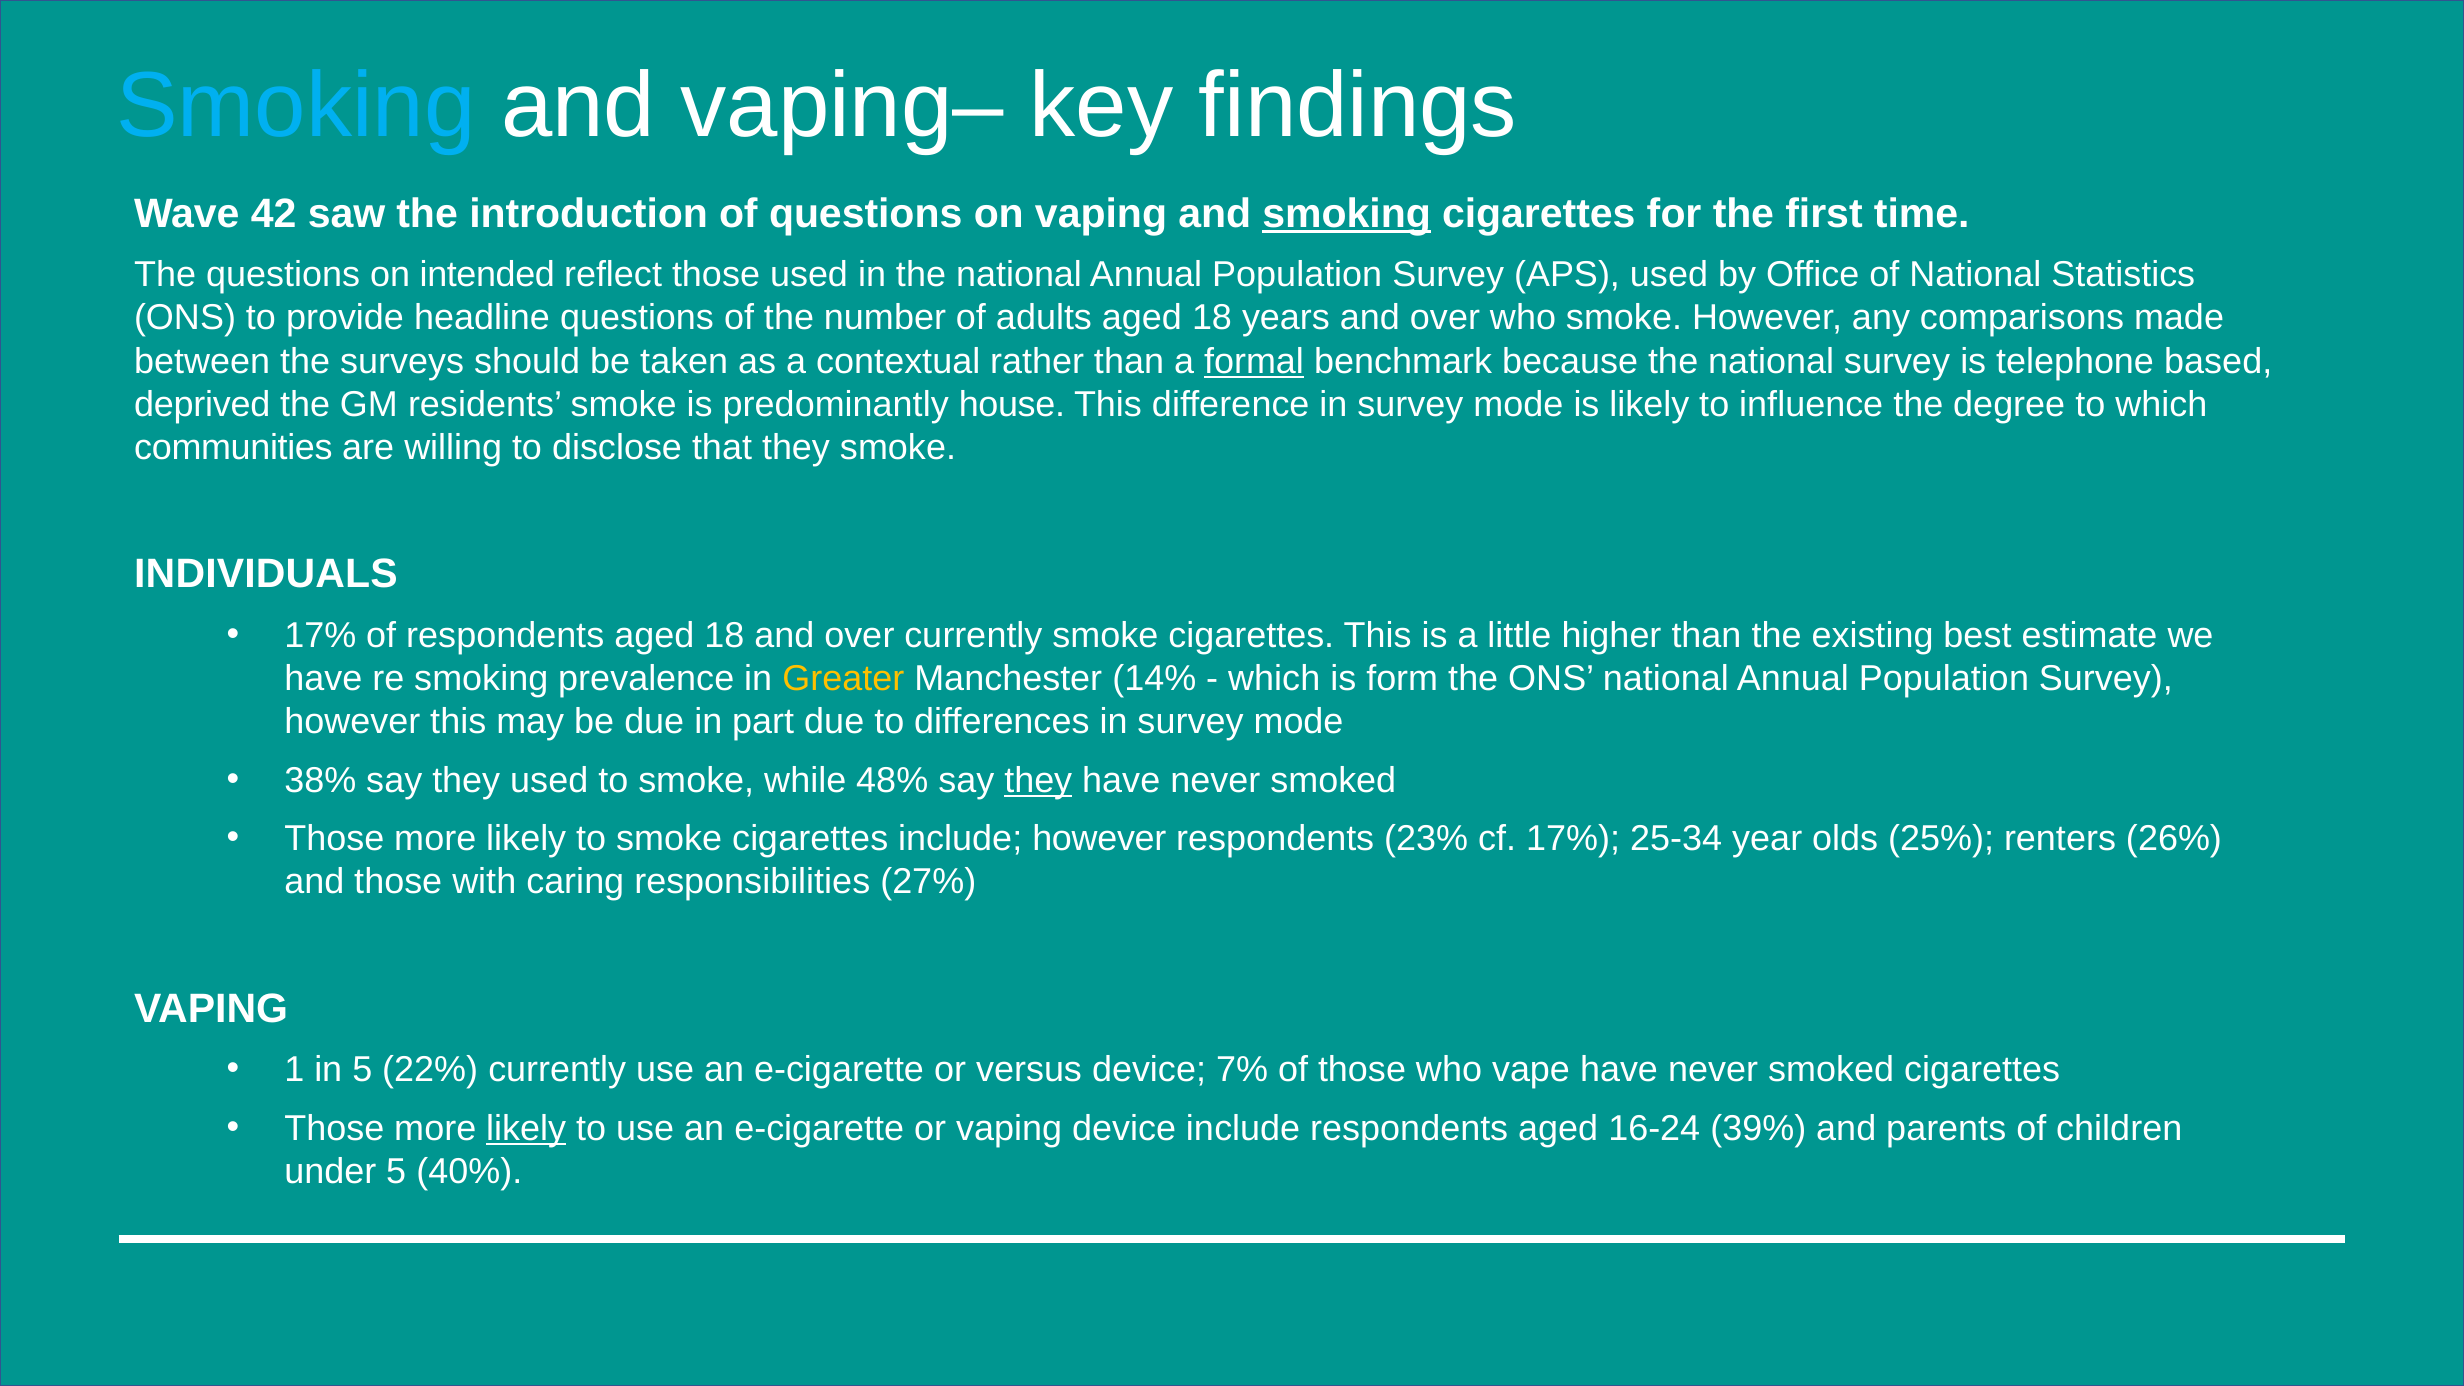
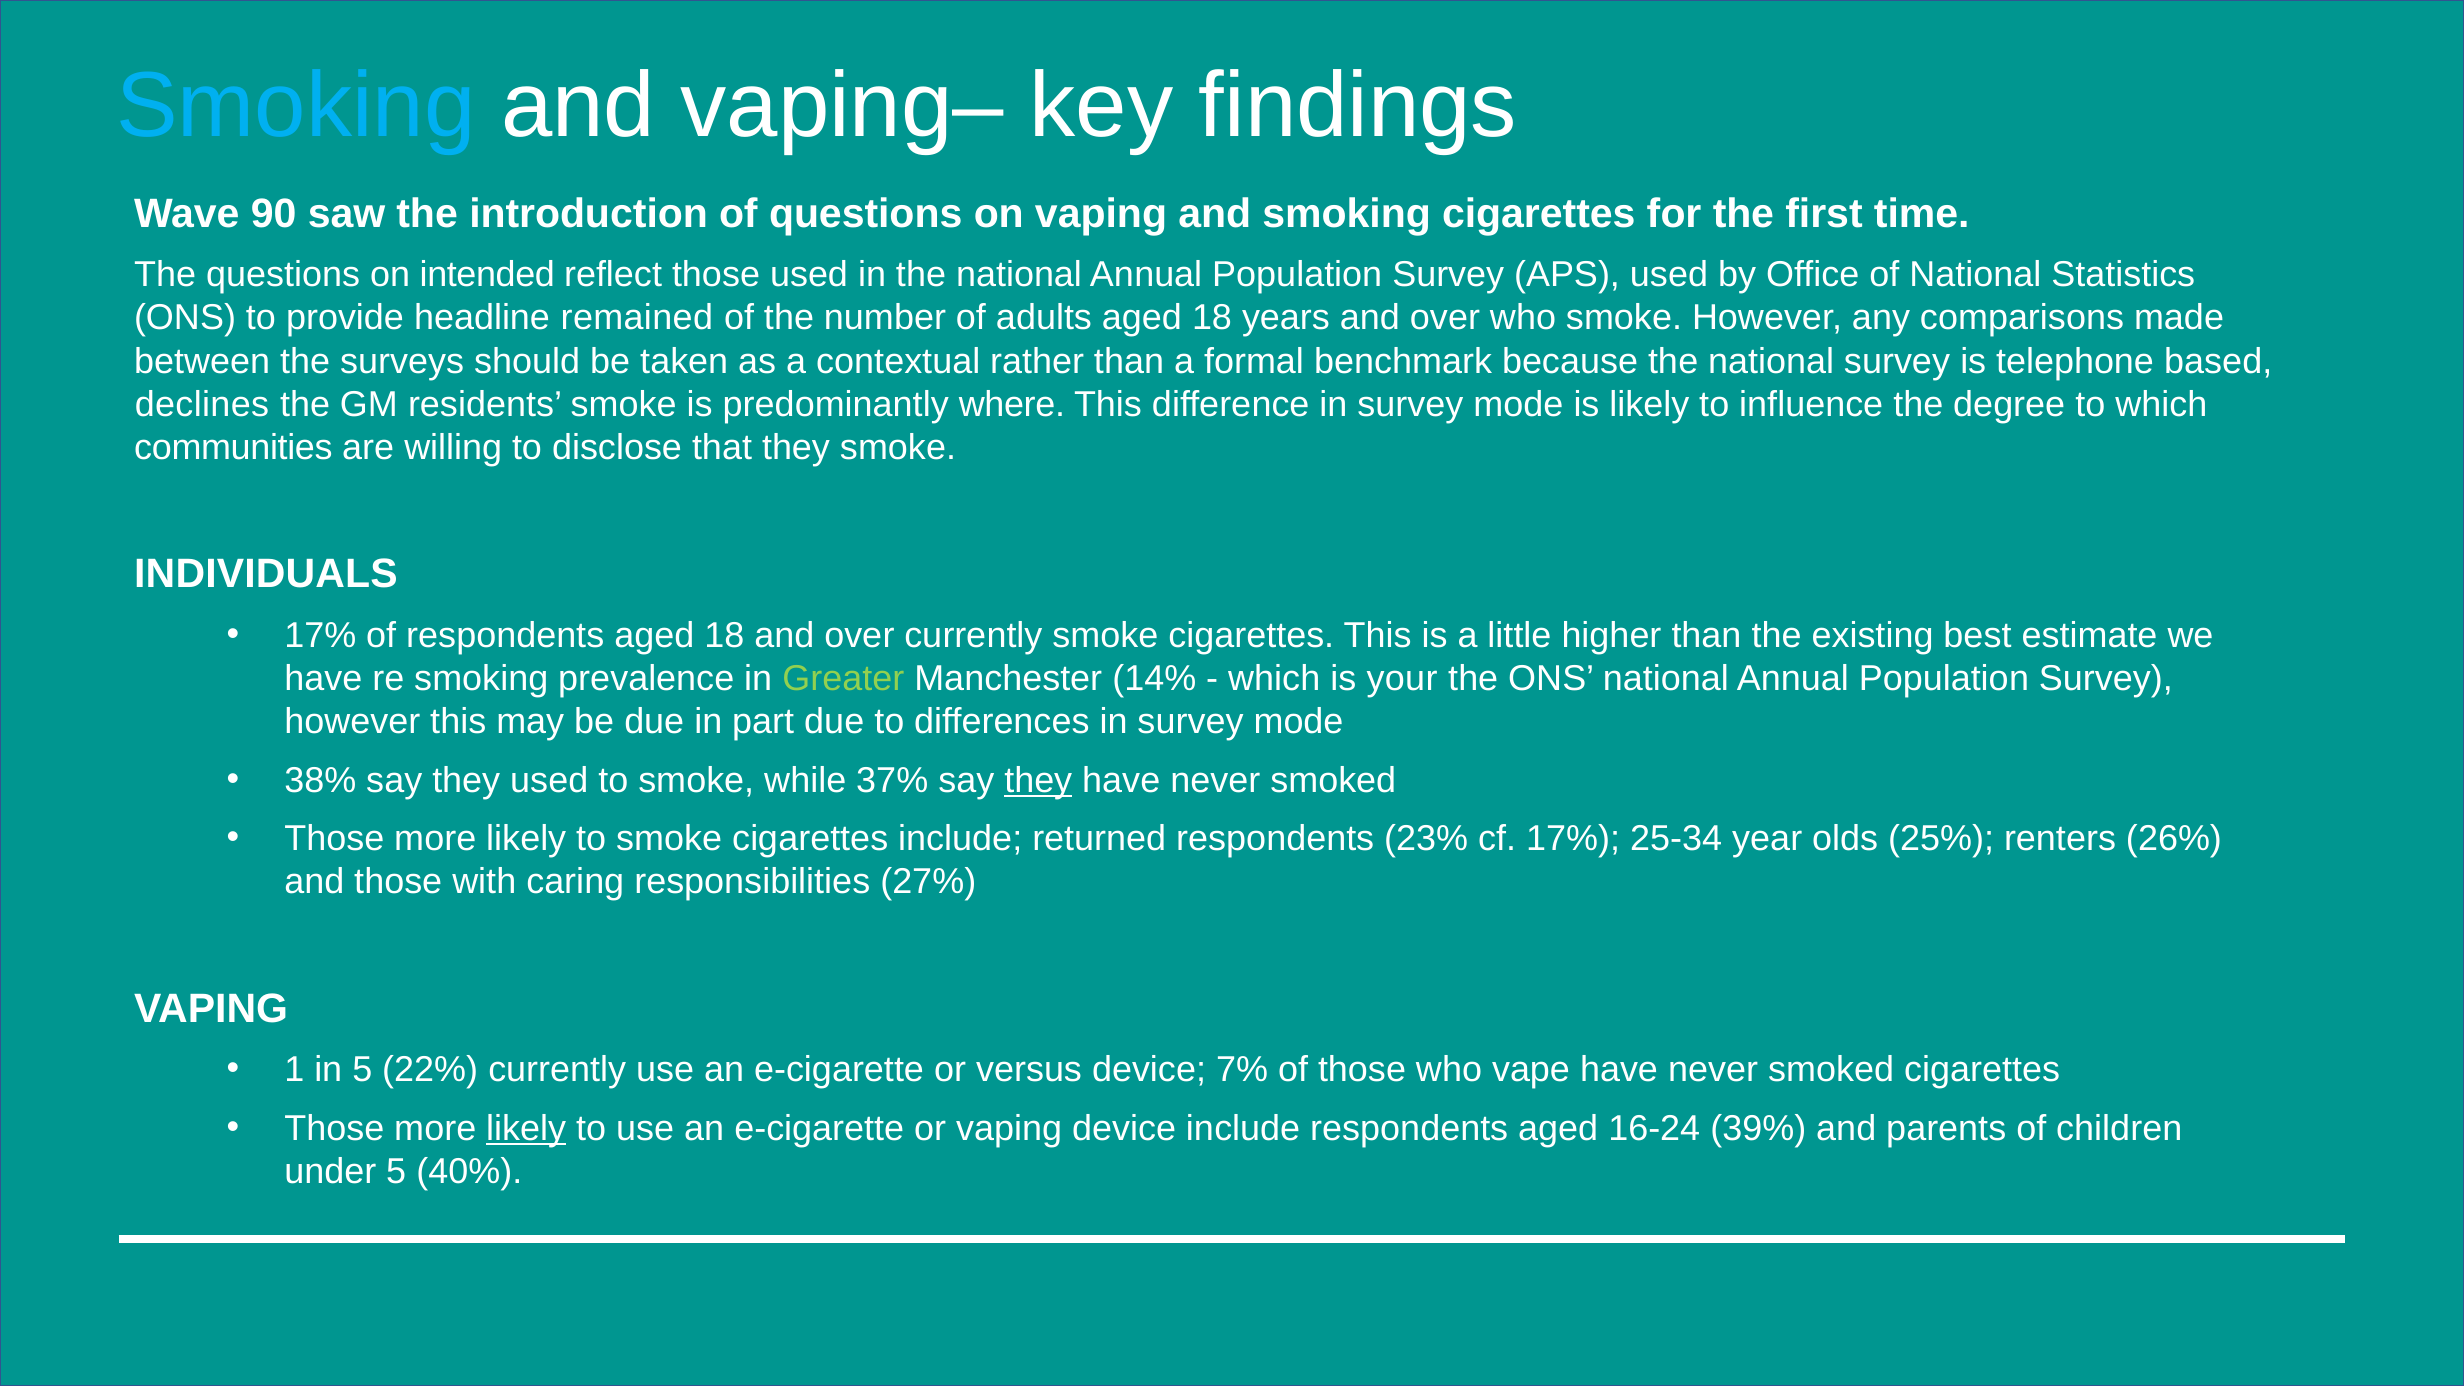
42: 42 -> 90 (274, 214)
smoking underline: present -> none (1347, 214)
headline questions: questions -> remained (637, 318)
formal underline: present -> none (1254, 361)
deprived: deprived -> declines (202, 404)
house: house -> where (1012, 404)
Greater colour: yellow -> light green (843, 679)
form: form -> your (1402, 679)
48%: 48% -> 37% (892, 780)
include however: however -> returned (1099, 839)
